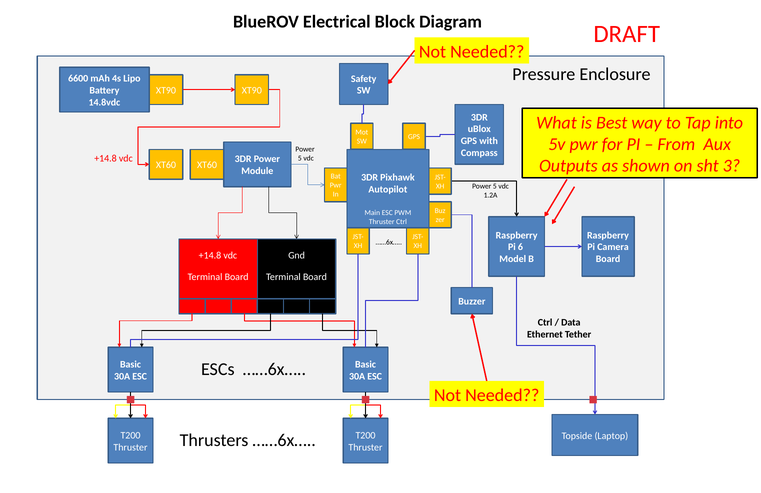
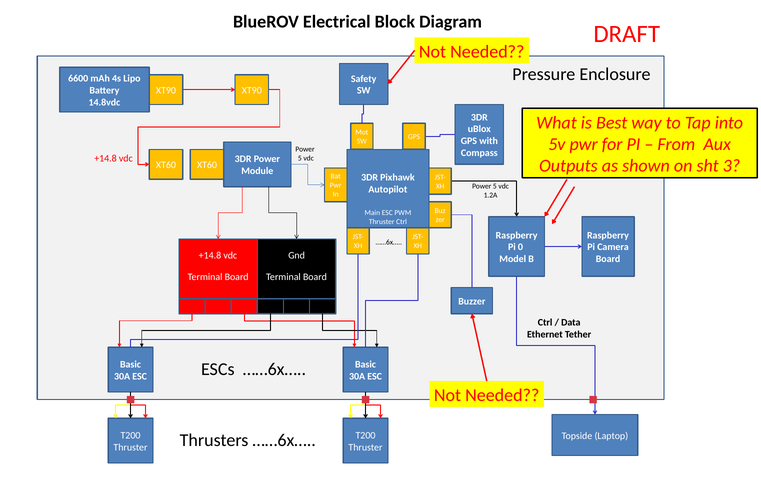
6: 6 -> 0 (520, 247)
